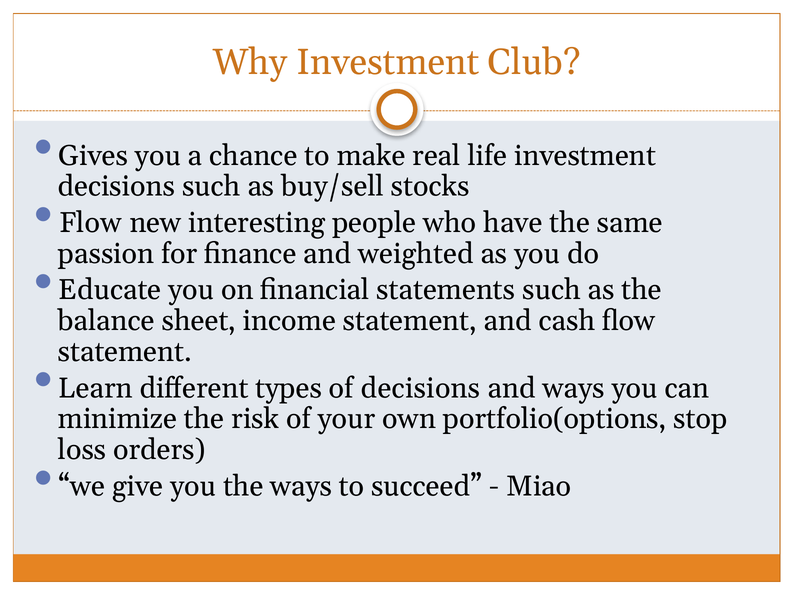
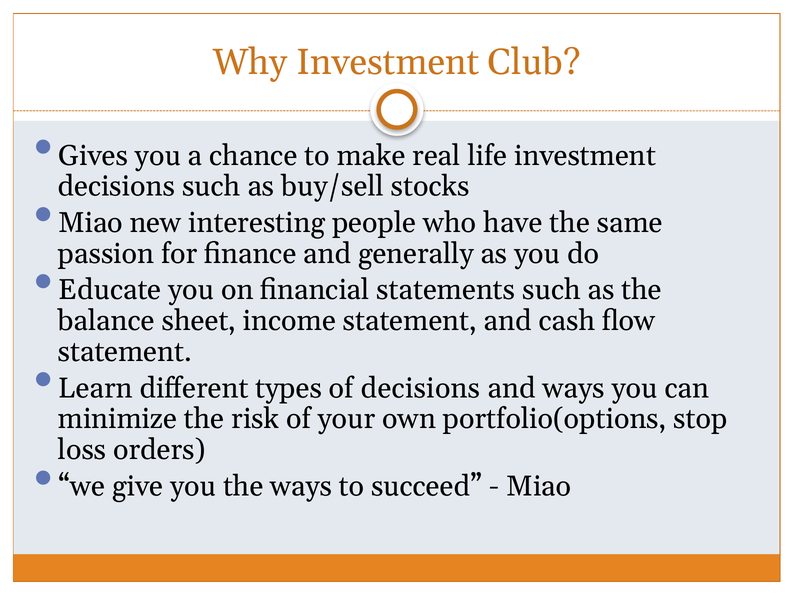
Flow: Flow -> Miao (91, 223)
weighted: weighted -> generally (416, 254)
